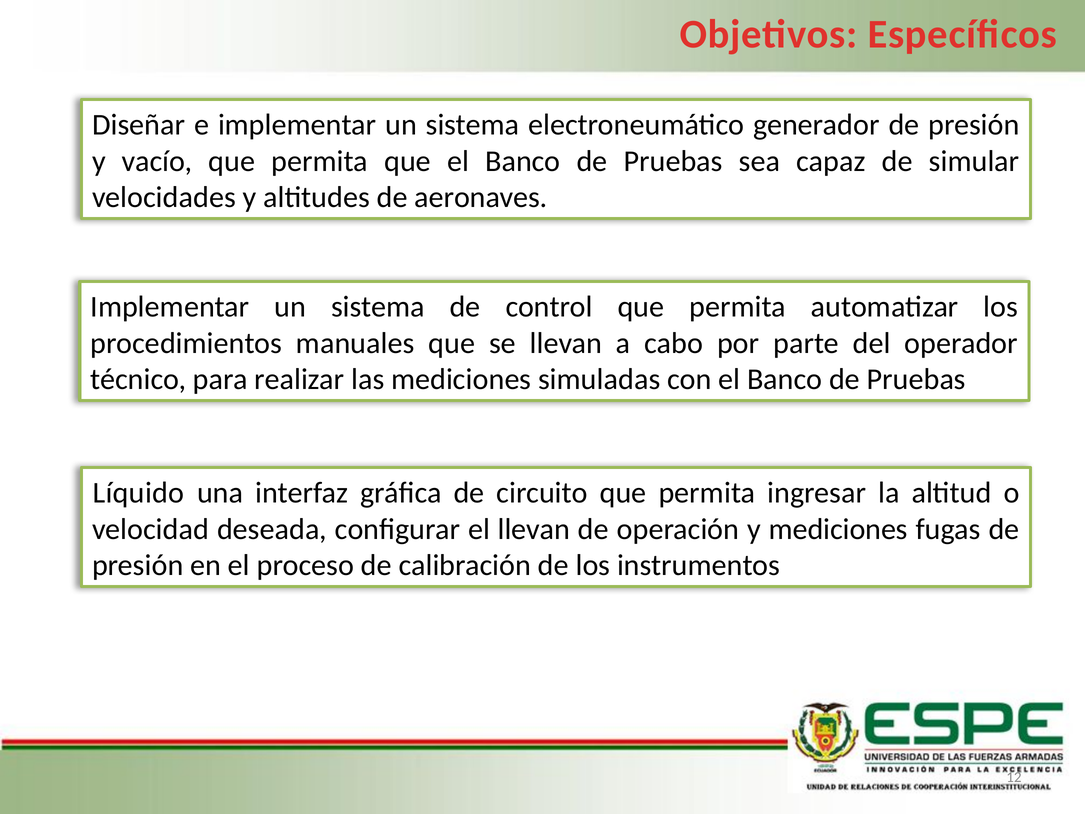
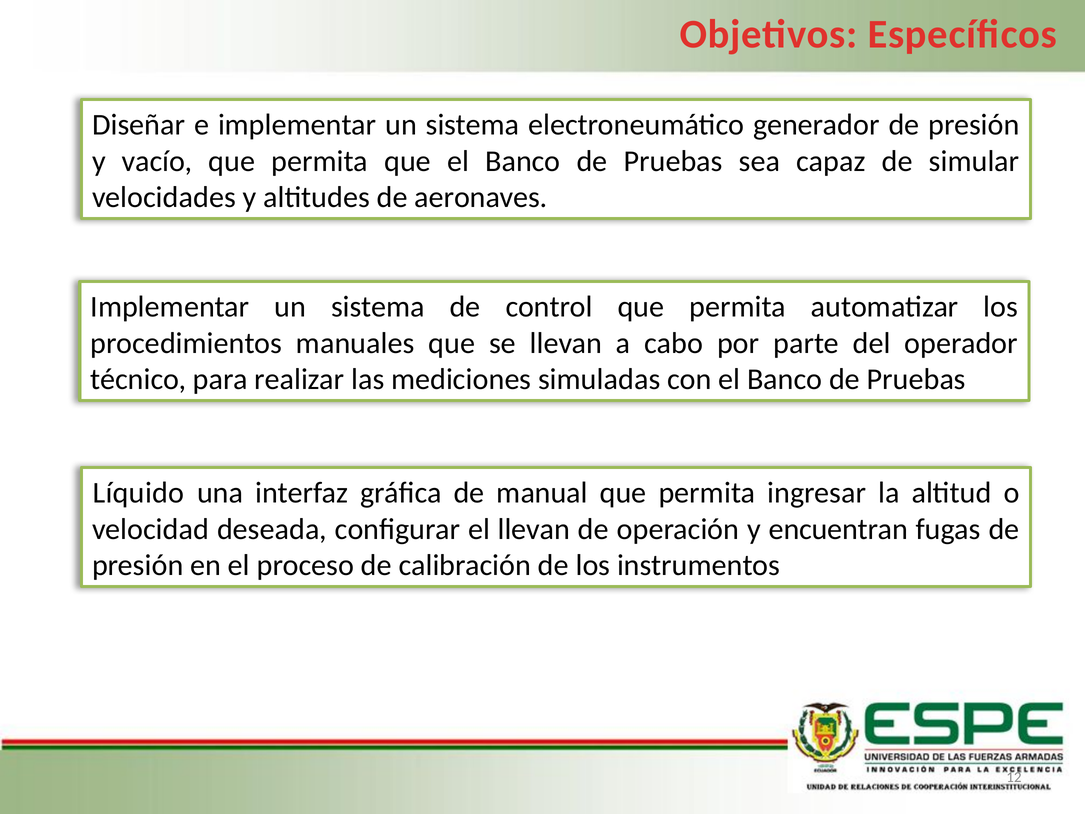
circuito: circuito -> manual (542, 493)
y mediciones: mediciones -> encuentran (838, 529)
